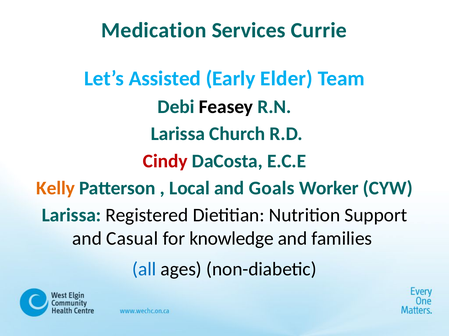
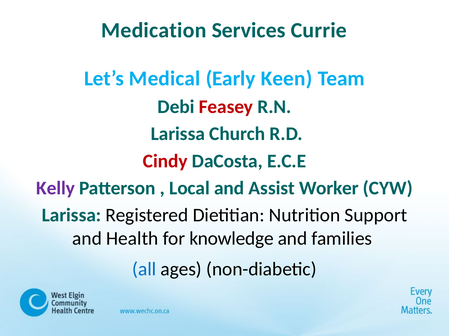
Assisted: Assisted -> Medical (165, 79)
Elder: Elder -> Keen (287, 79)
Feasey colour: black -> red (226, 107)
Kelly colour: orange -> purple (56, 189)
Goals: Goals -> Assist (272, 189)
Casual: Casual -> Health (132, 239)
